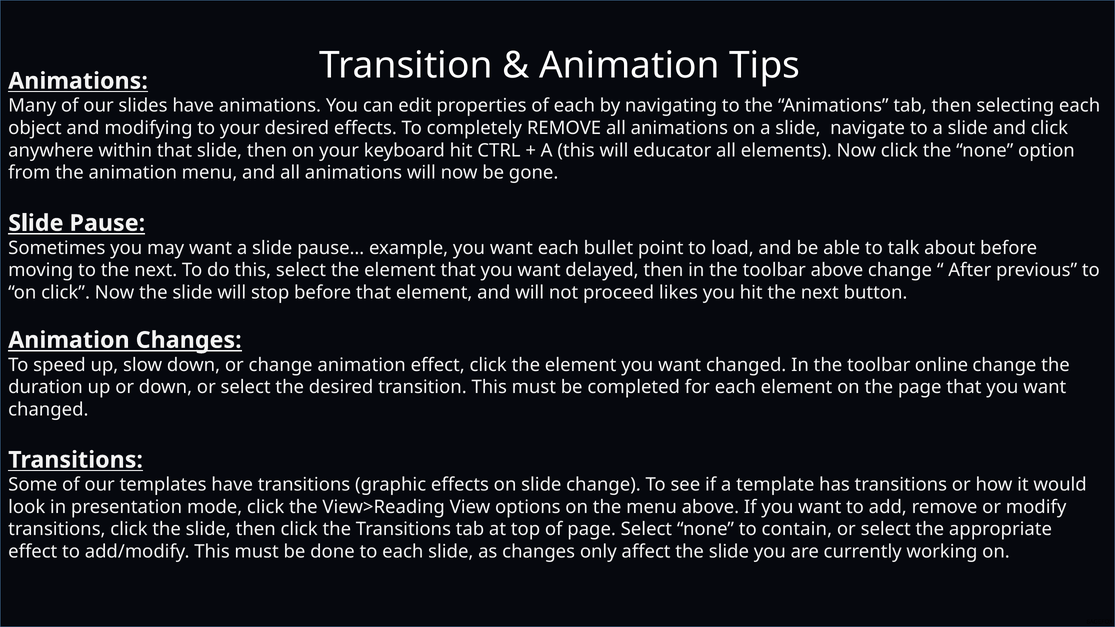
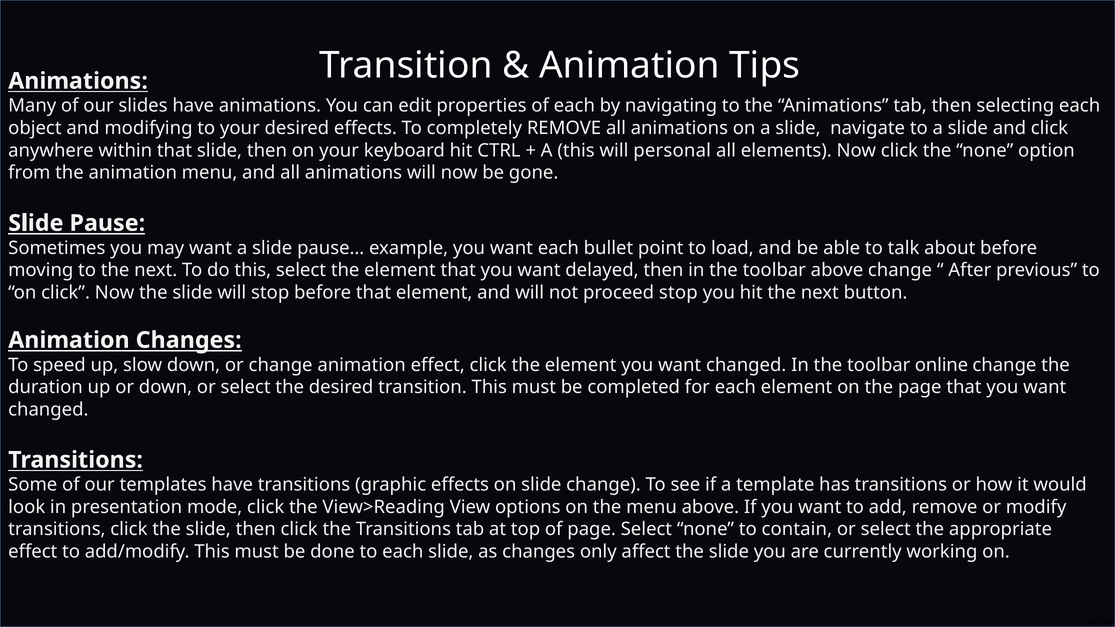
educator: educator -> personal (672, 150)
proceed likes: likes -> stop (678, 293)
